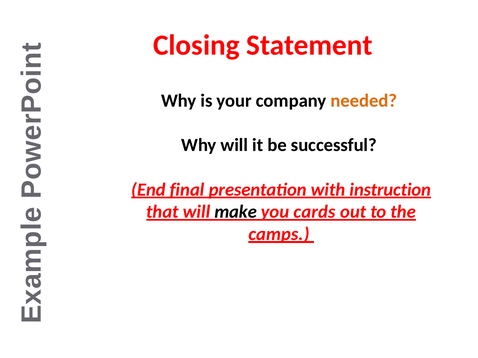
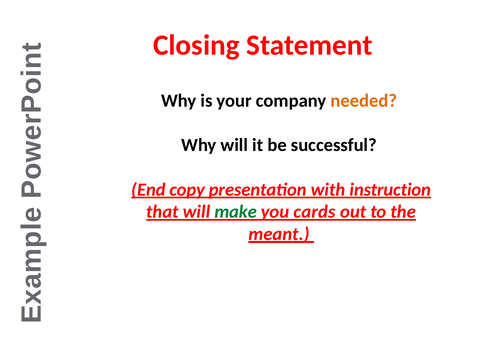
final: final -> copy (187, 190)
make colour: black -> green (236, 212)
camps: camps -> meant (279, 234)
